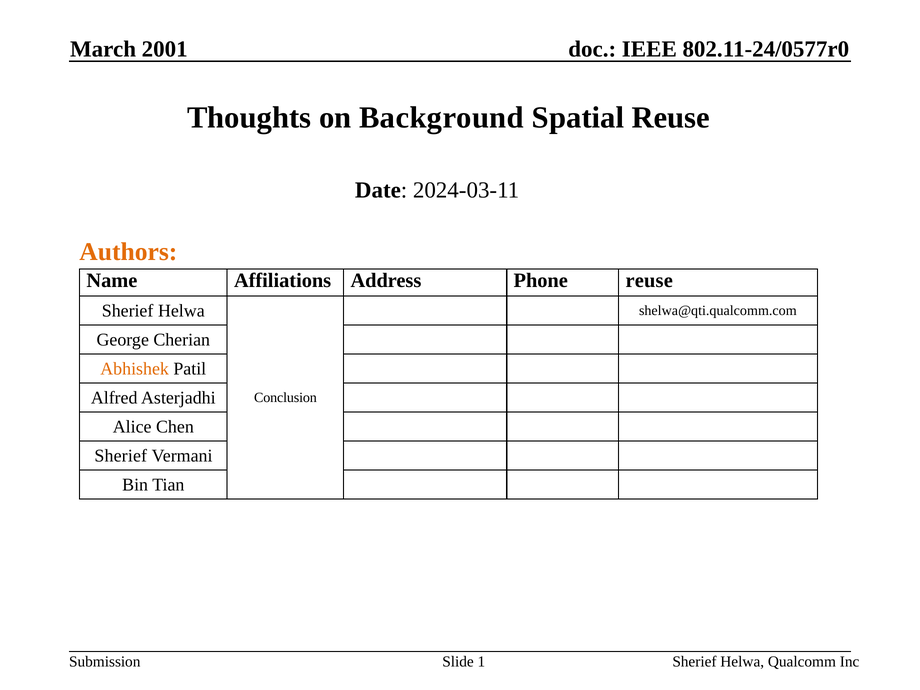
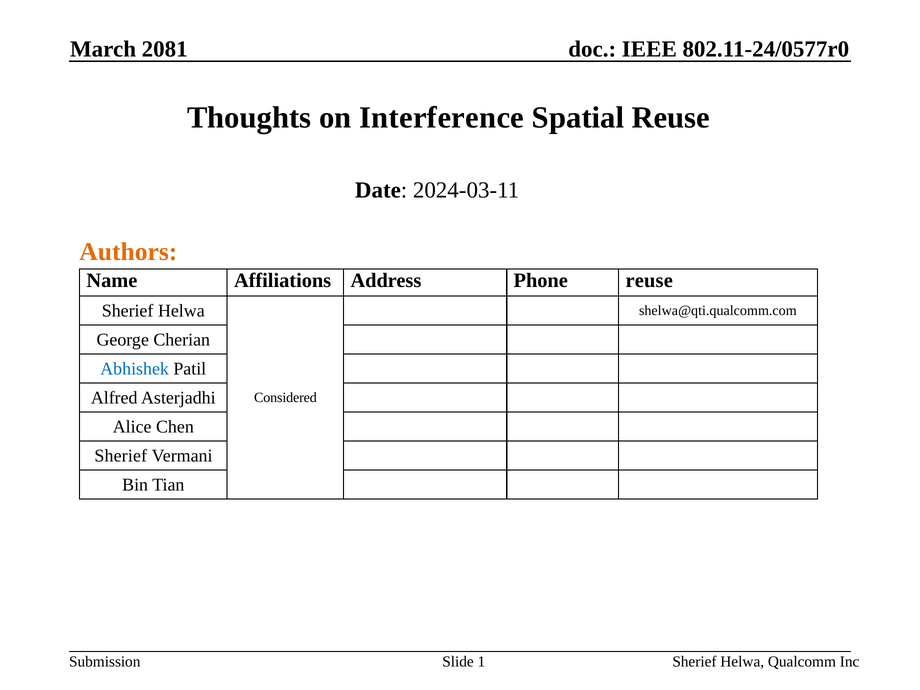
2001: 2001 -> 2081 (165, 49)
Background: Background -> Interference (442, 118)
Abhishek colour: orange -> blue (135, 369)
Conclusion: Conclusion -> Considered (285, 398)
